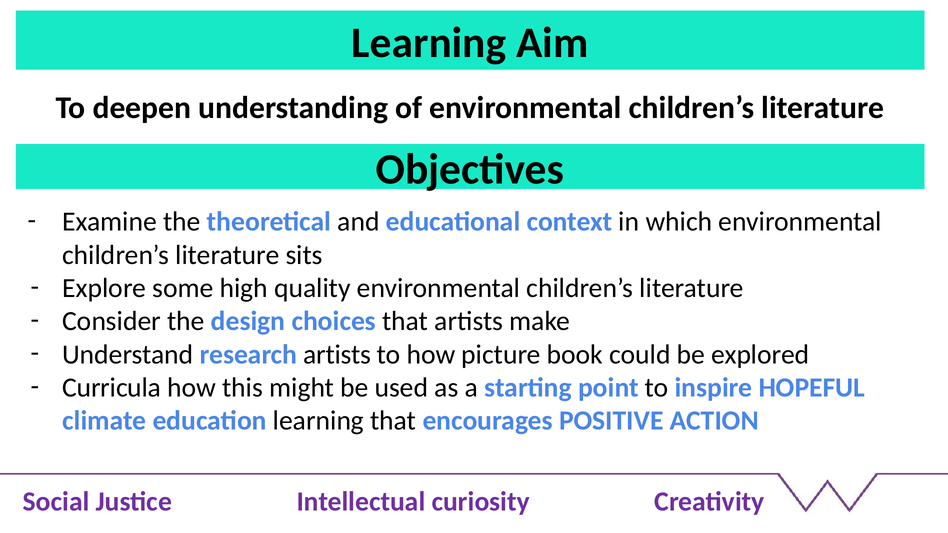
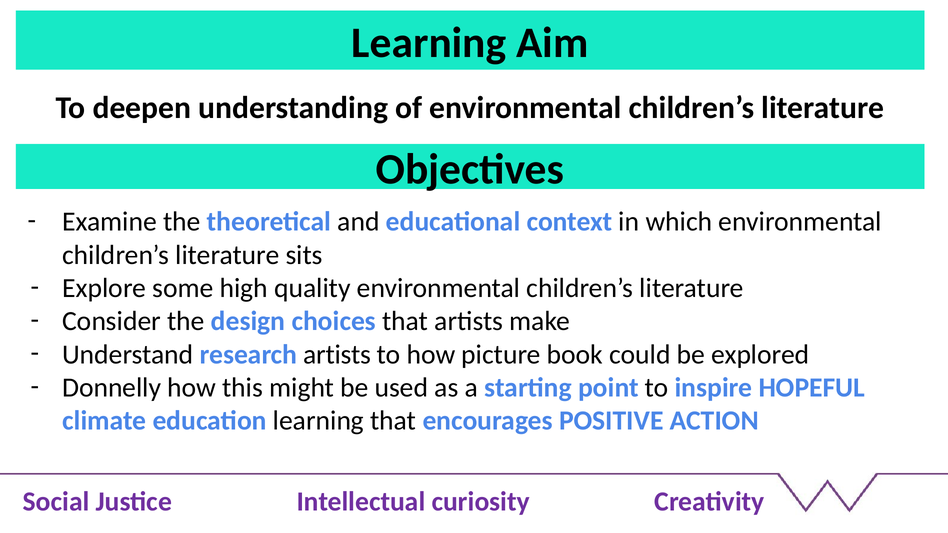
Curricula: Curricula -> Donnelly (112, 388)
